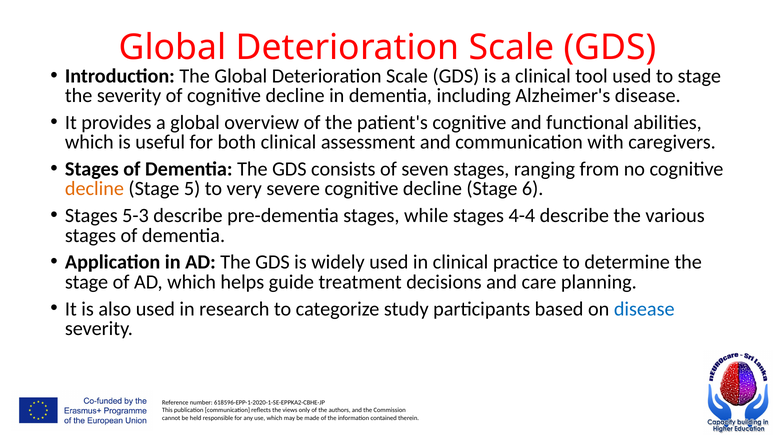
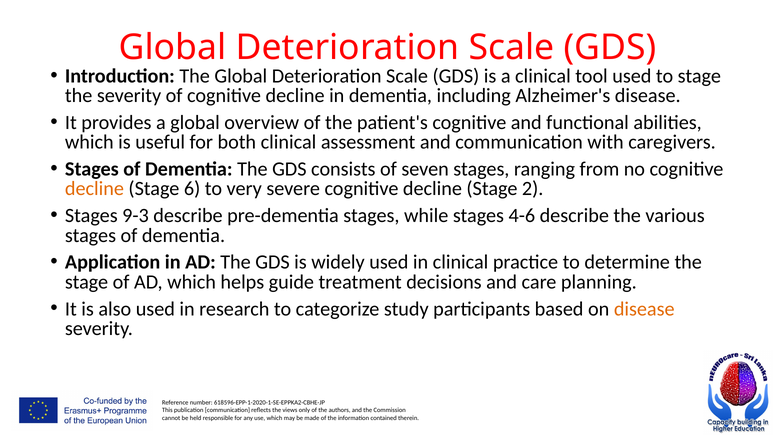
5: 5 -> 6 (192, 189)
6: 6 -> 2 (533, 189)
5-3: 5-3 -> 9-3 (135, 215)
4-4: 4-4 -> 4-6 (522, 215)
disease colour: blue -> orange (644, 309)
